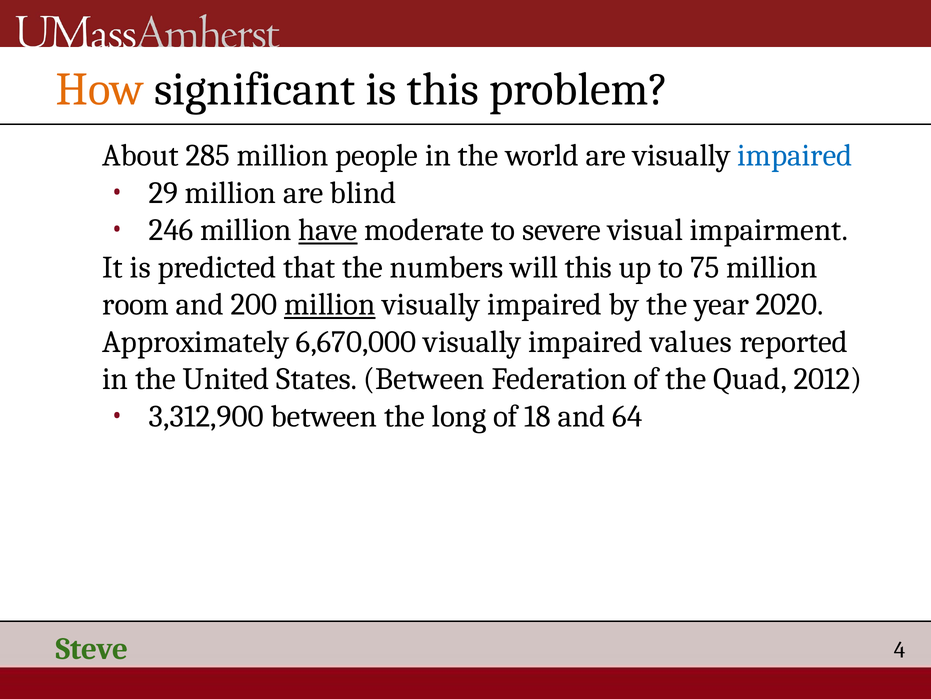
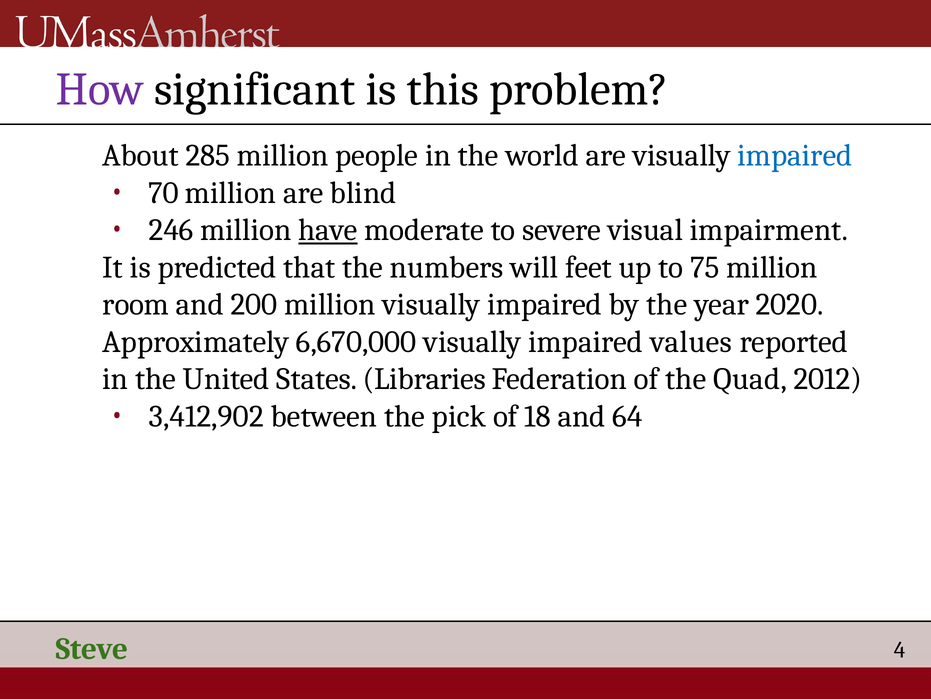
How colour: orange -> purple (100, 89)
29: 29 -> 70 (164, 193)
will this: this -> feet (588, 267)
million underline: present -> none (330, 304)
States Between: Between -> Libraries (424, 379)
3,312,900: 3,312,900 -> 3,412,902 (206, 416)
long: long -> pick (459, 416)
